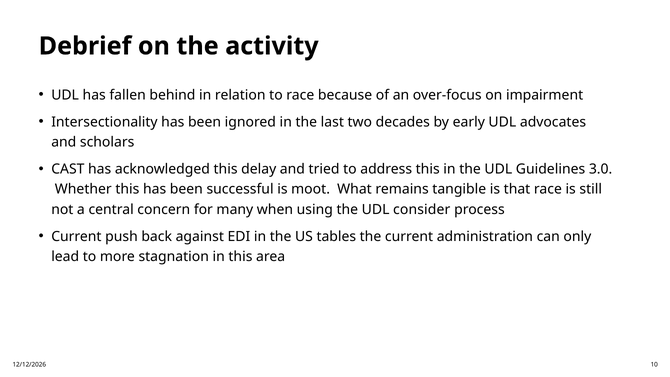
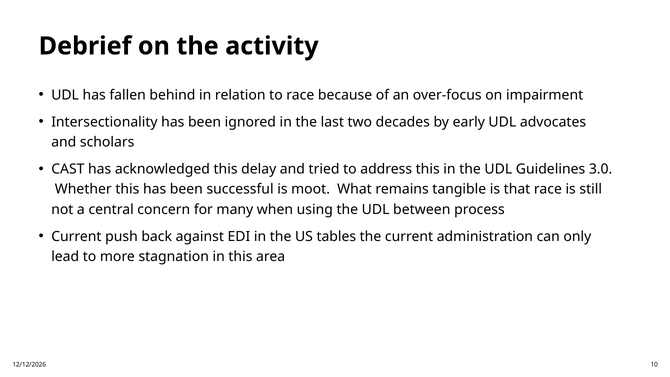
consider: consider -> between (422, 209)
